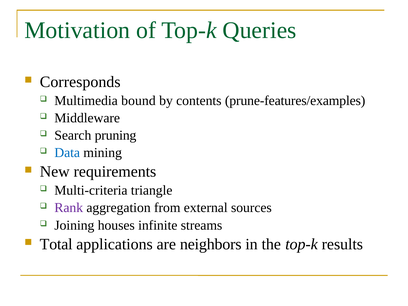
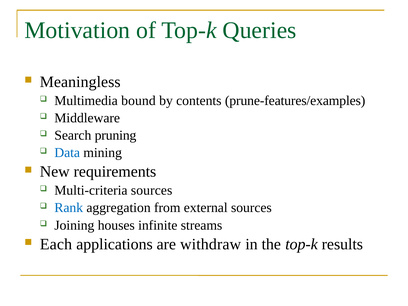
Corresponds: Corresponds -> Meaningless (80, 82)
Multi-criteria triangle: triangle -> sources (152, 190)
Rank colour: purple -> blue (69, 208)
Total: Total -> Each (56, 244)
neighbors: neighbors -> withdraw (211, 244)
